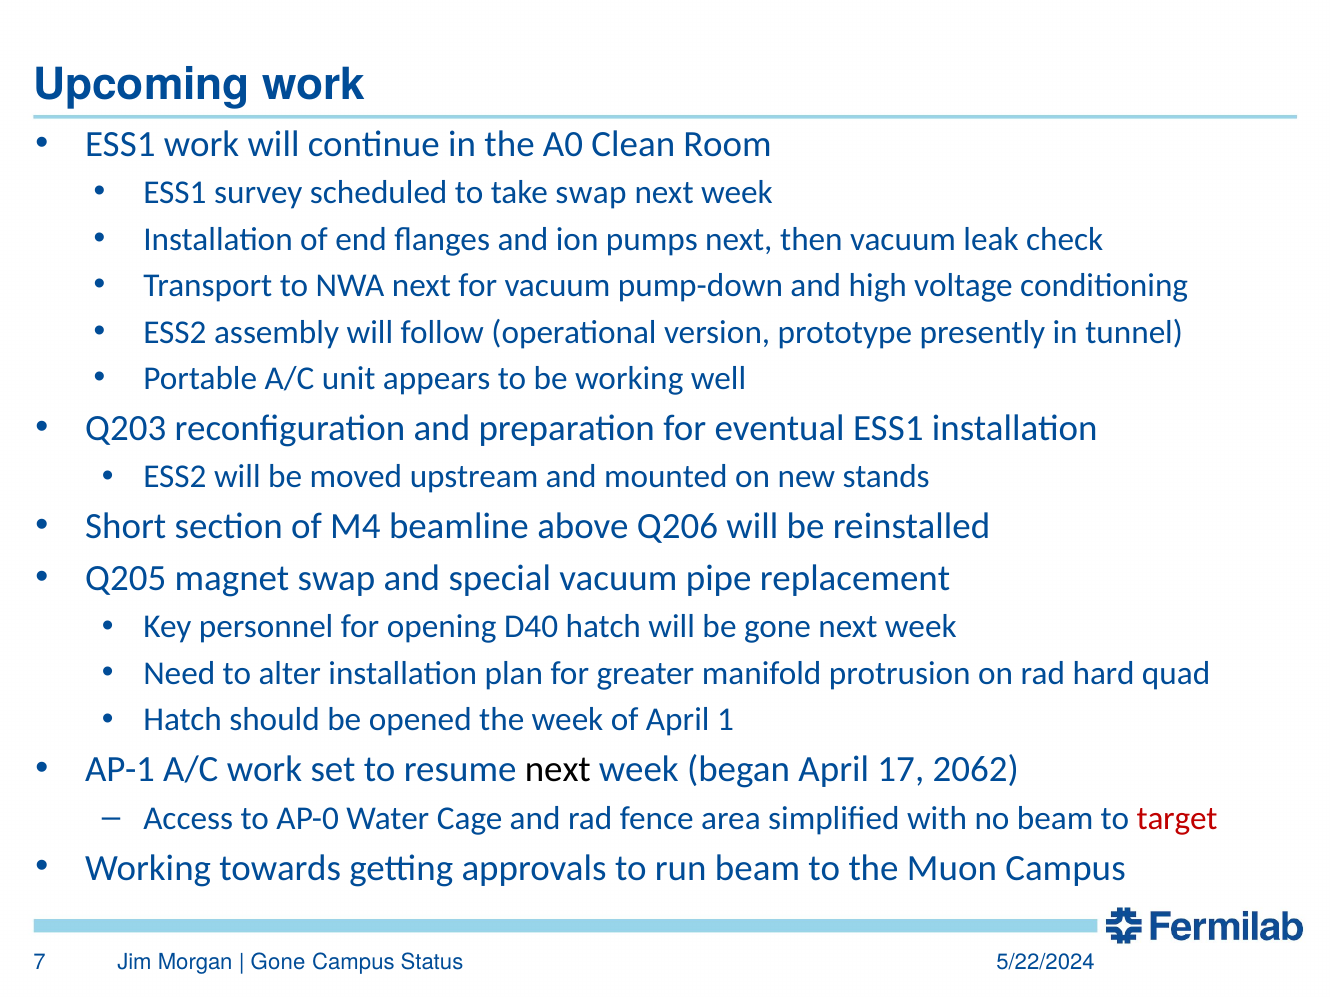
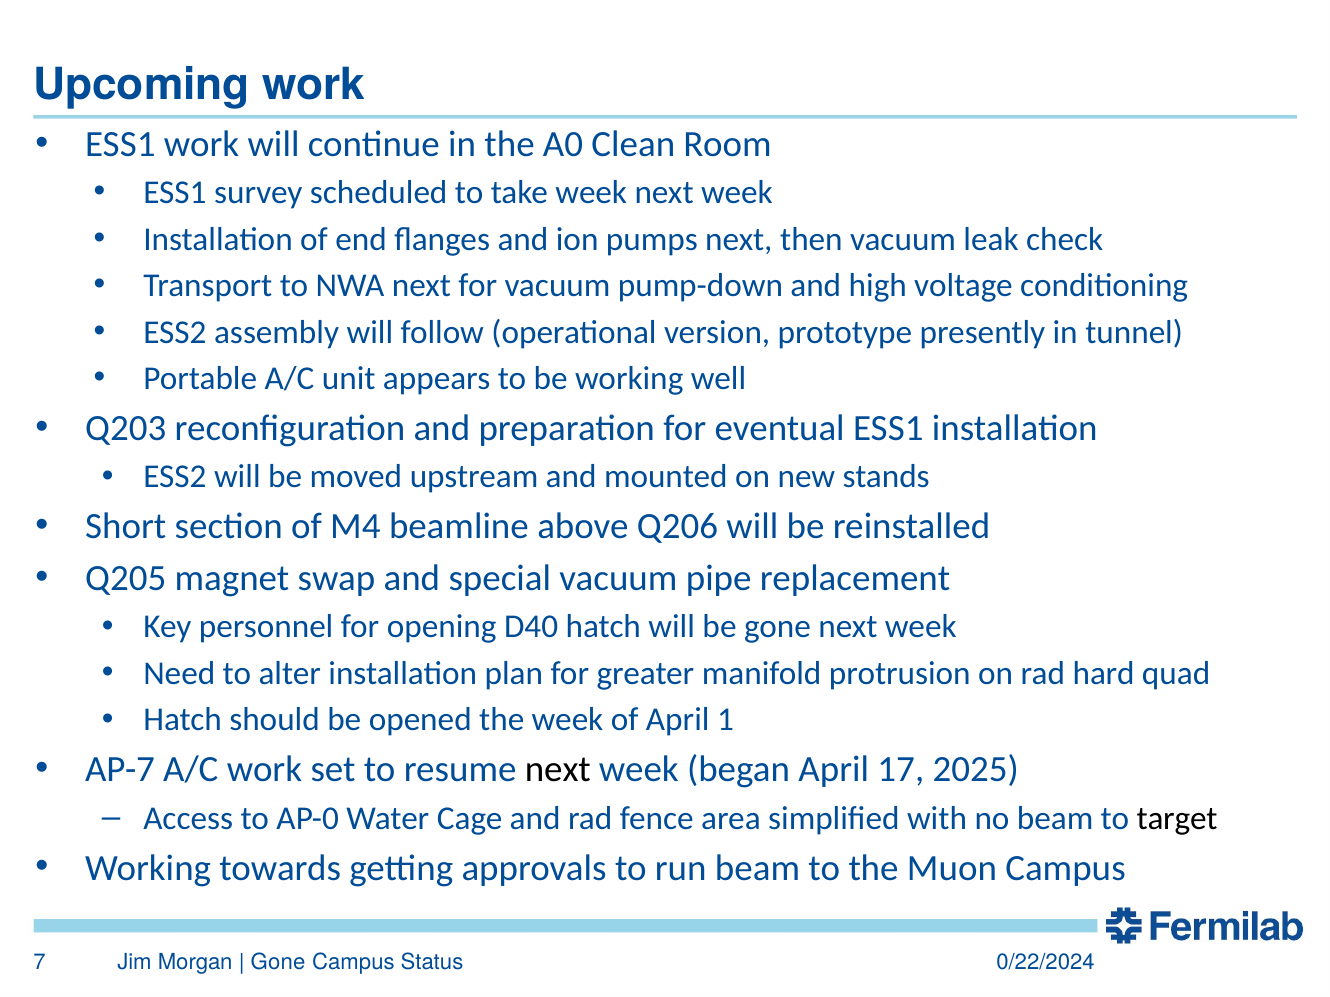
take swap: swap -> week (591, 193)
AP-1: AP-1 -> AP-7 (120, 770)
2062: 2062 -> 2025 (976, 770)
target colour: red -> black (1177, 819)
5/22/2024: 5/22/2024 -> 0/22/2024 (1045, 962)
